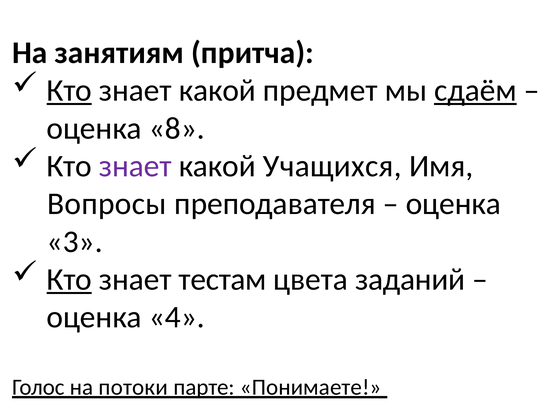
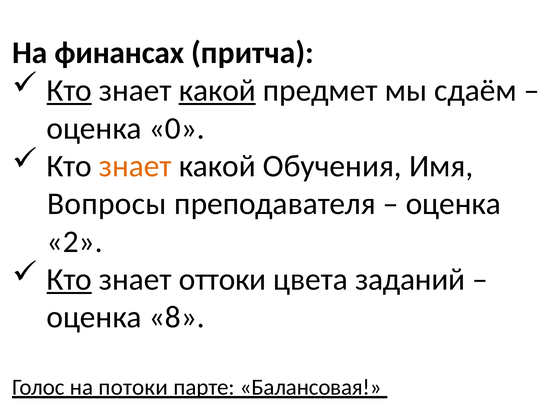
занятиям: занятиям -> финансах (119, 53)
какой underline: none -> present (217, 90)
сдаём underline: present -> none (475, 90)
8: 8 -> 0 (177, 128)
знает colour: purple -> orange (135, 166)
Учащихся: Учащихся -> Обучения (332, 166)
3: 3 -> 2 (75, 242)
тестам: тестам -> оттоки (223, 279)
4: 4 -> 8 (177, 317)
Понимаете: Понимаете -> Балансовая (311, 387)
